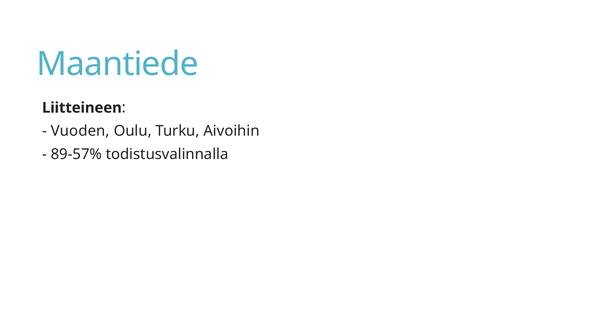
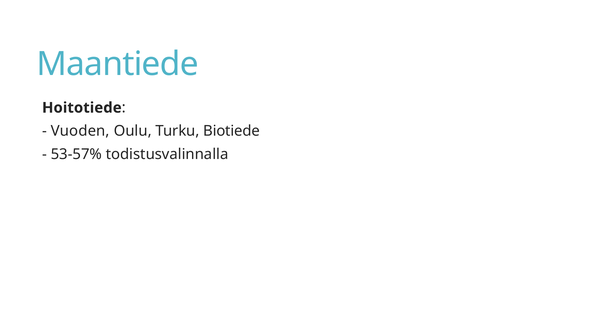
Liitteineen: Liitteineen -> Hoitotiede (82, 108)
Aivoihin: Aivoihin -> Biotiede (232, 131)
89-57%: 89-57% -> 53-57% (76, 154)
